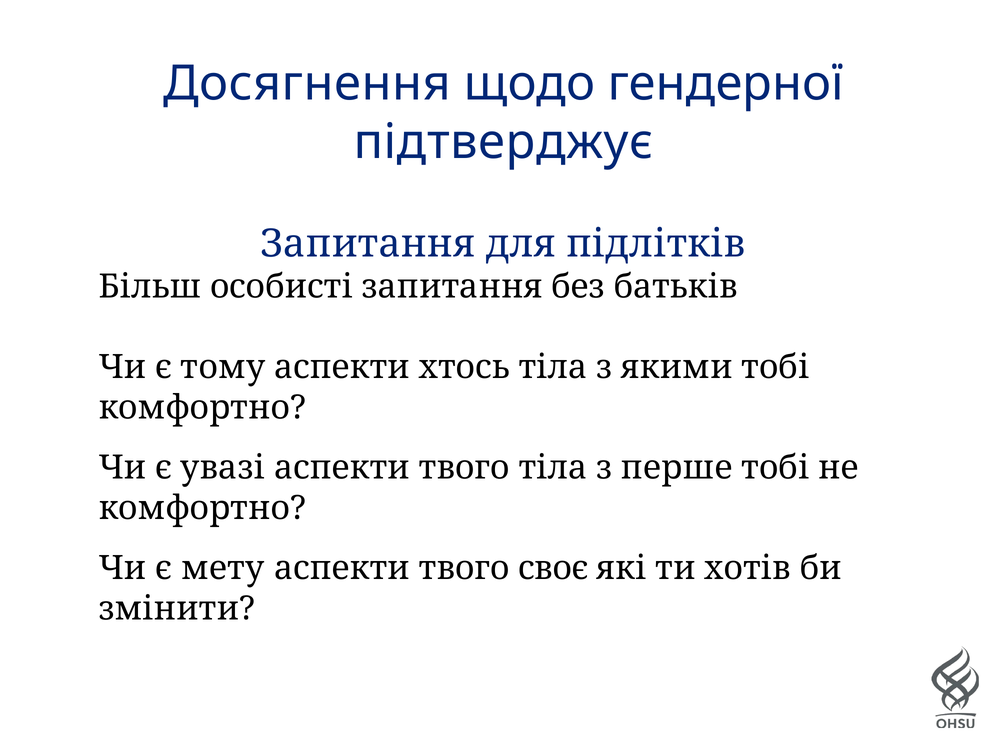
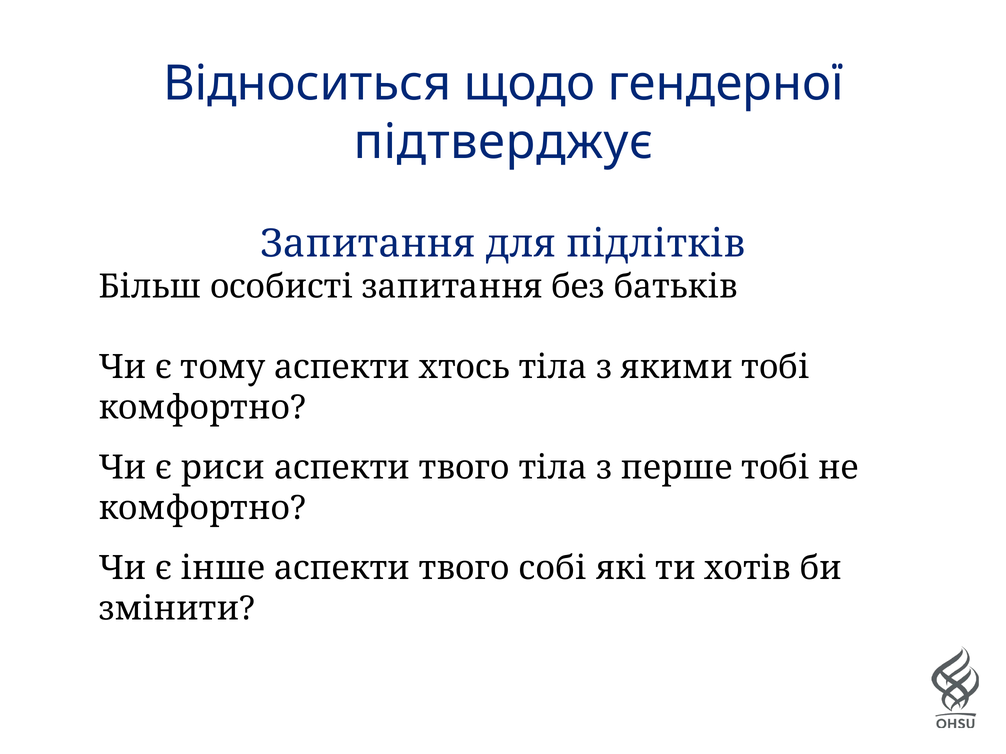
Досягнення: Досягнення -> Відноситься (307, 84)
увазі: увазі -> риси (223, 468)
мету: мету -> інше (223, 569)
своє: своє -> собі (553, 569)
